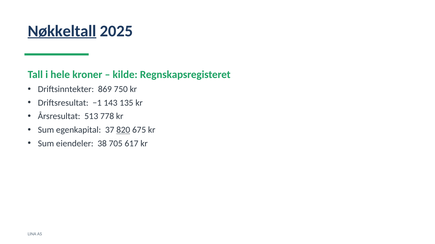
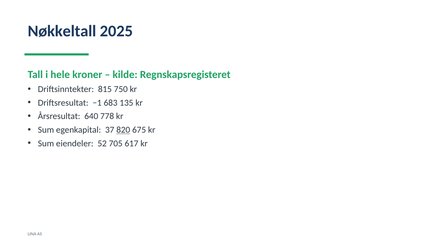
Nøkkeltall underline: present -> none (62, 31)
869: 869 -> 815 (105, 89)
143: 143 -> 683 (111, 103)
513: 513 -> 640 (91, 117)
38: 38 -> 52 (102, 144)
